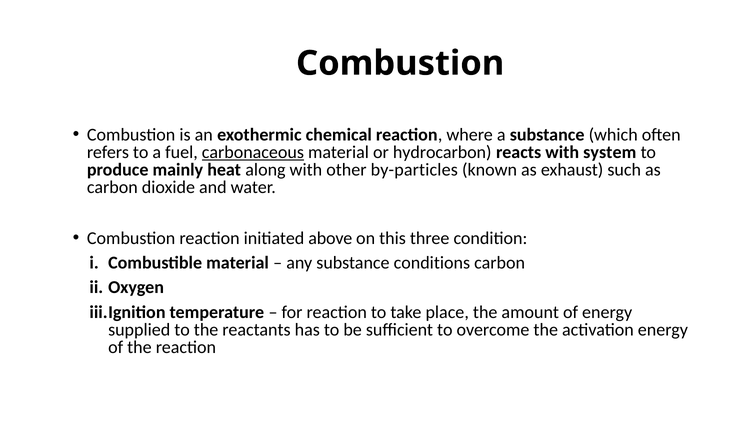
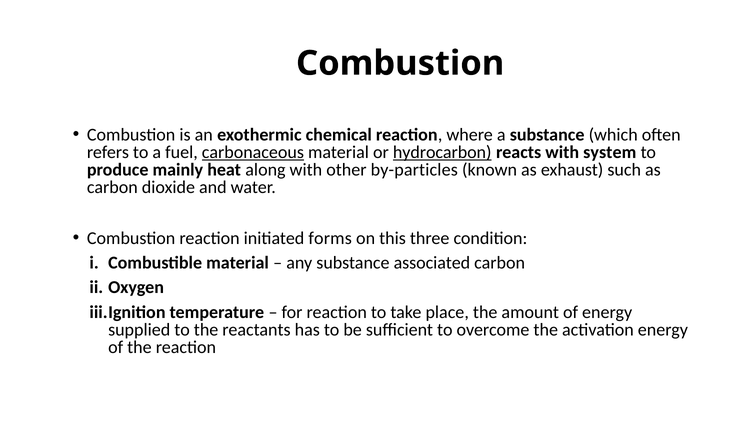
hydrocarbon underline: none -> present (442, 152)
above: above -> forms (330, 238)
conditions: conditions -> associated (432, 263)
